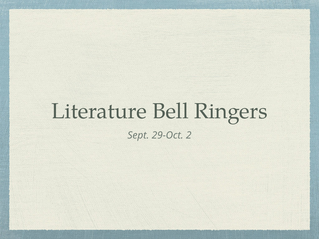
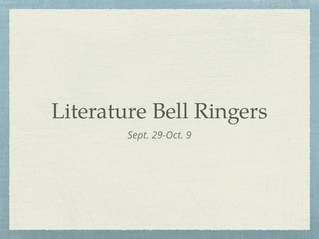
2: 2 -> 9 (189, 136)
